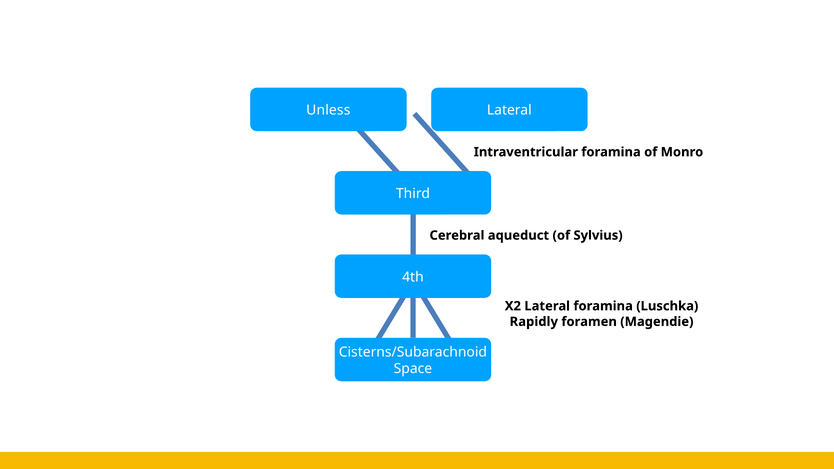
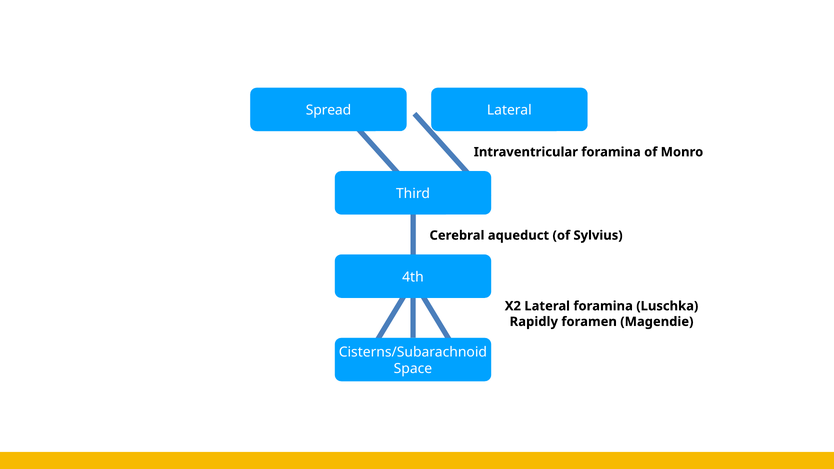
Unless: Unless -> Spread (328, 110)
